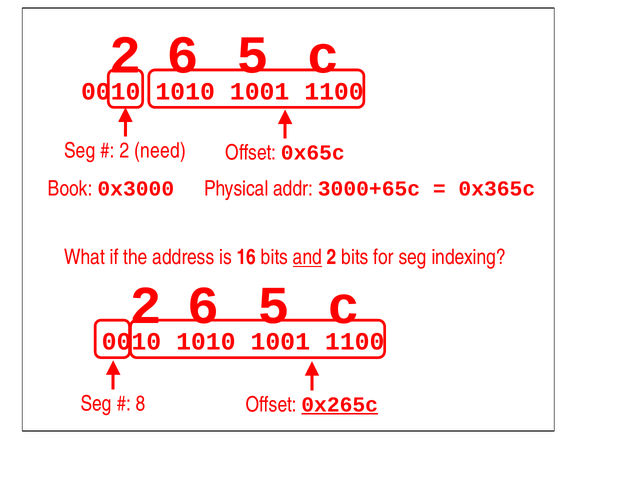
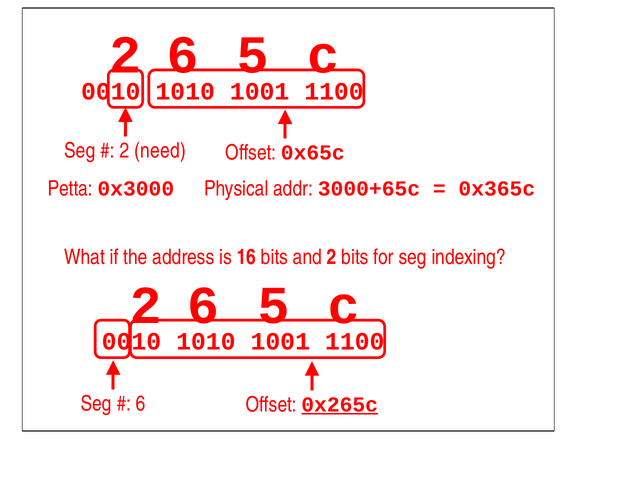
Book: Book -> Petta (70, 188)
and underline: present -> none (308, 257)
8: 8 -> 6 (141, 403)
